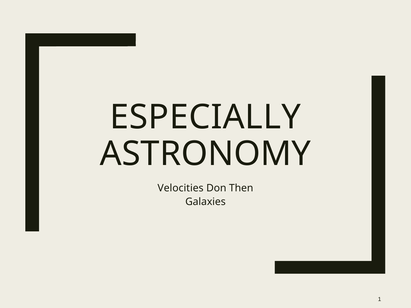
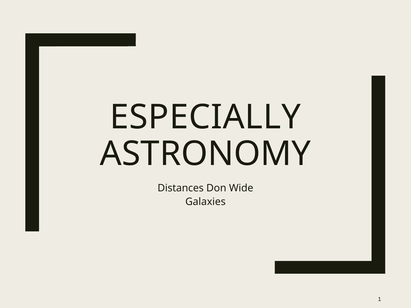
Velocities: Velocities -> Distances (181, 188)
Then: Then -> Wide (241, 188)
